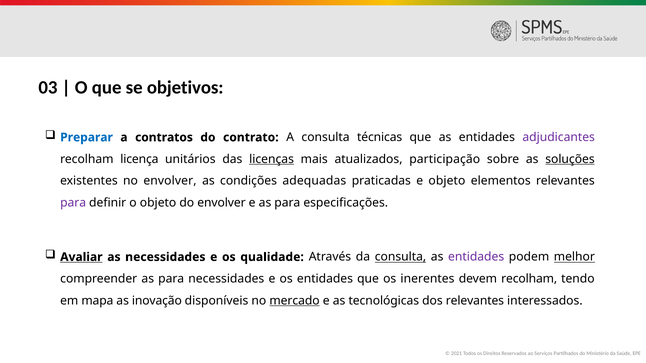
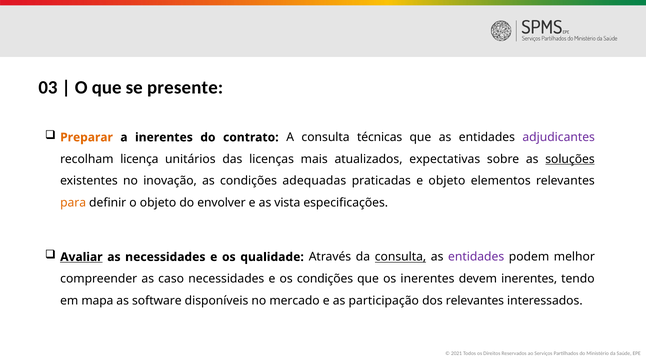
objetivos: objetivos -> presente (185, 87)
Preparar colour: blue -> orange (87, 137)
a contratos: contratos -> inerentes (164, 137)
licenças underline: present -> none (272, 159)
participação: participação -> expectativas (445, 159)
no envolver: envolver -> inovação (170, 181)
para colour: purple -> orange (73, 203)
e as para: para -> vista (287, 203)
melhor underline: present -> none (574, 257)
compreender as para: para -> caso (171, 279)
os entidades: entidades -> condições (325, 279)
devem recolham: recolham -> inerentes (529, 279)
inovação: inovação -> software (157, 301)
mercado underline: present -> none (295, 301)
tecnológicas: tecnológicas -> participação (384, 301)
